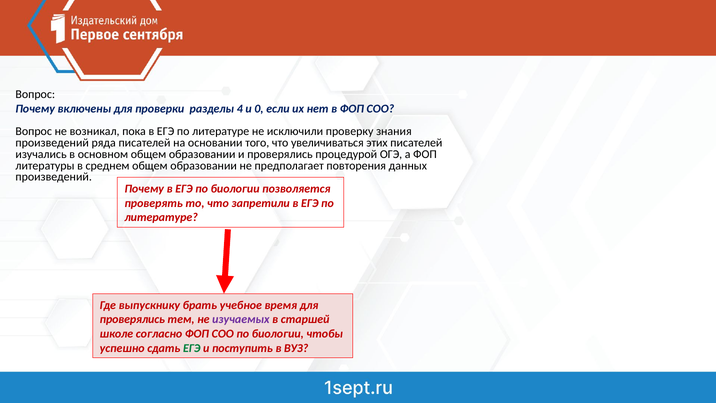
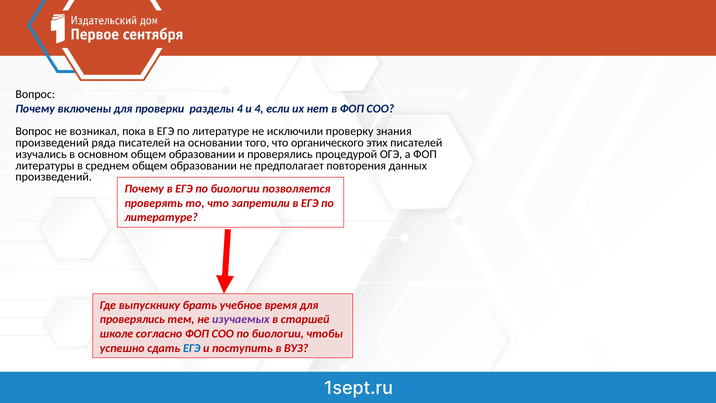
и 0: 0 -> 4 (259, 109)
увеличиваться: увеличиваться -> органического (327, 143)
ЕГЭ colour: green -> blue (192, 348)
